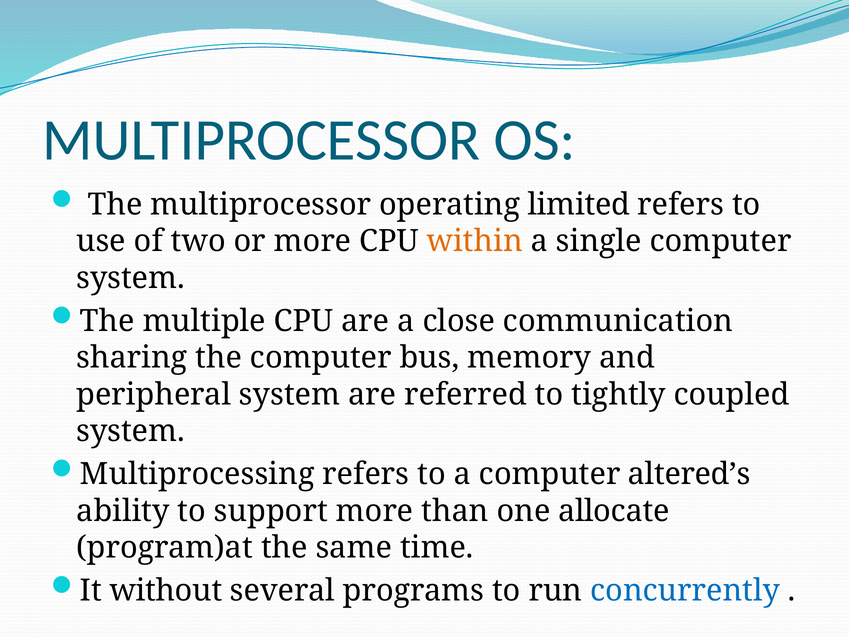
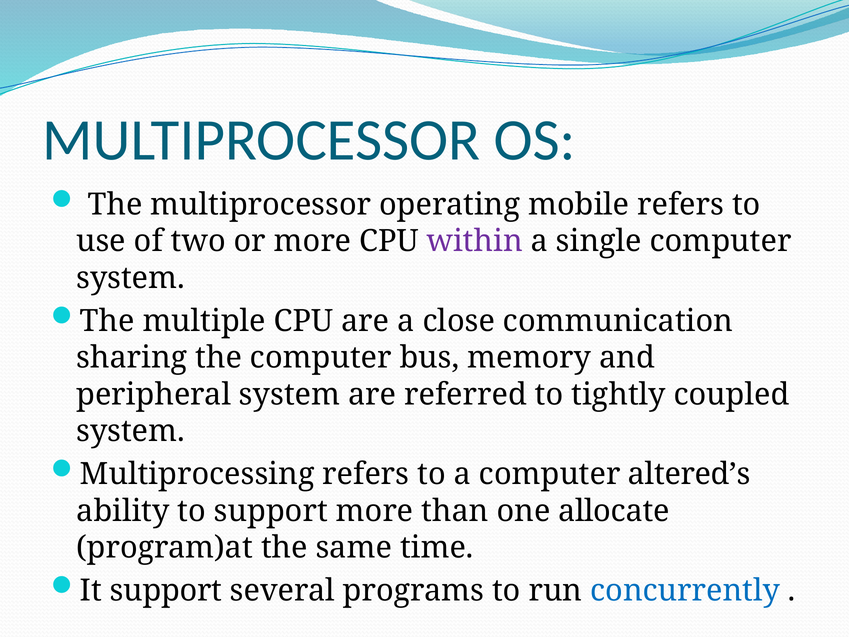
limited: limited -> mobile (579, 204)
within colour: orange -> purple (475, 241)
It without: without -> support (166, 590)
